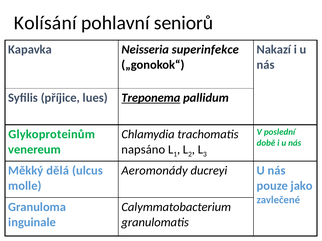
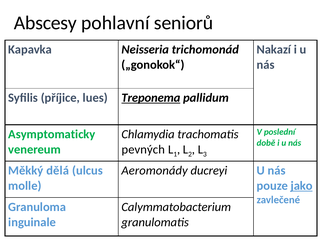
Kolísání: Kolísání -> Abscesy (45, 23)
superinfekce: superinfekce -> trichomonád (205, 50)
Glykoproteinům: Glykoproteinům -> Asymptomaticky (52, 134)
napsáno: napsáno -> pevných (143, 150)
jako underline: none -> present (302, 186)
